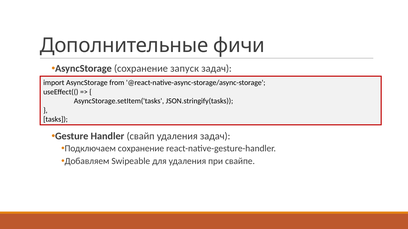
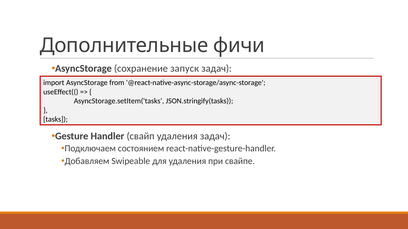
Подключаем сохранение: сохранение -> состоянием (141, 149)
